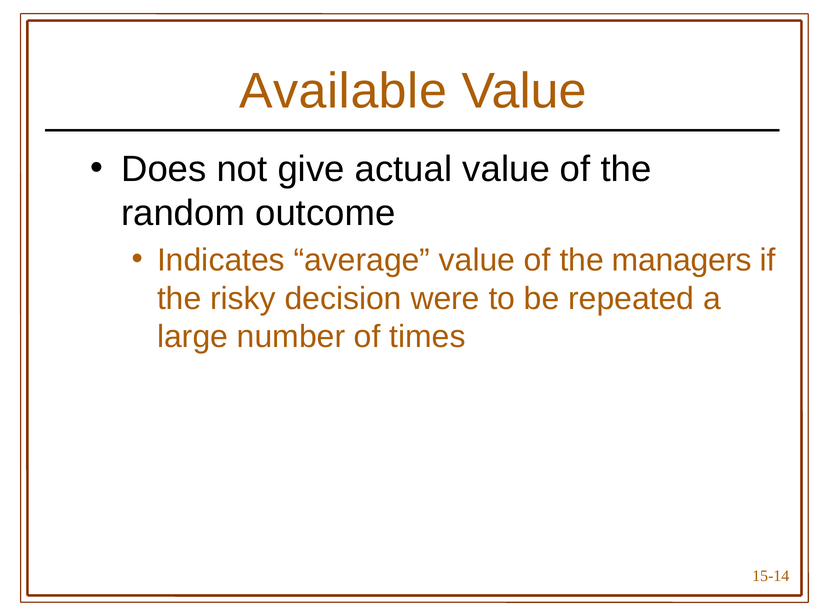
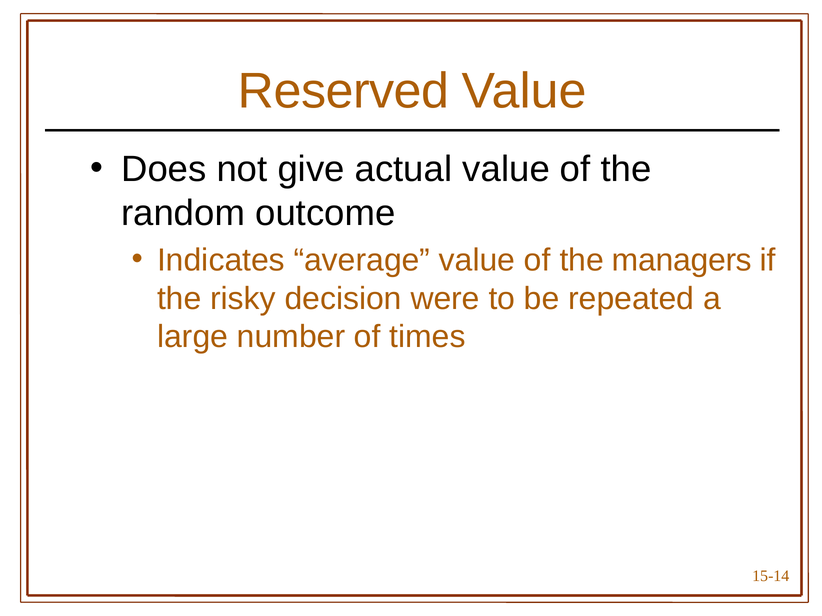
Available: Available -> Reserved (344, 91)
